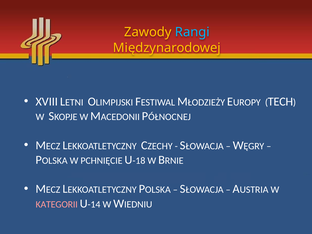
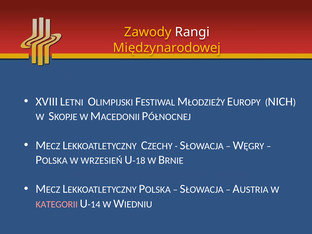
Rangi colour: light blue -> white (192, 32)
TECH: TECH -> NICH (280, 102)
PCHNIĘCIE: PCHNIĘCIE -> WRZESIEŃ (101, 161)
